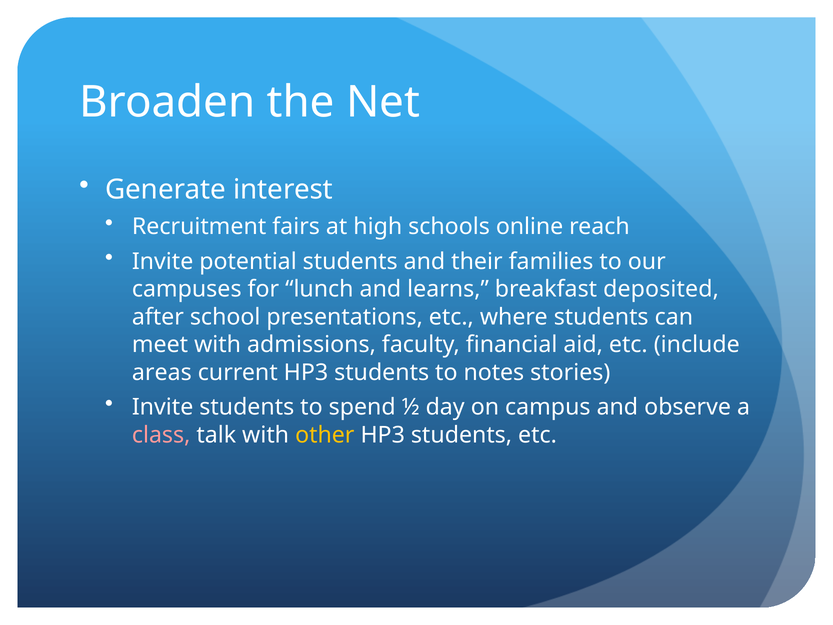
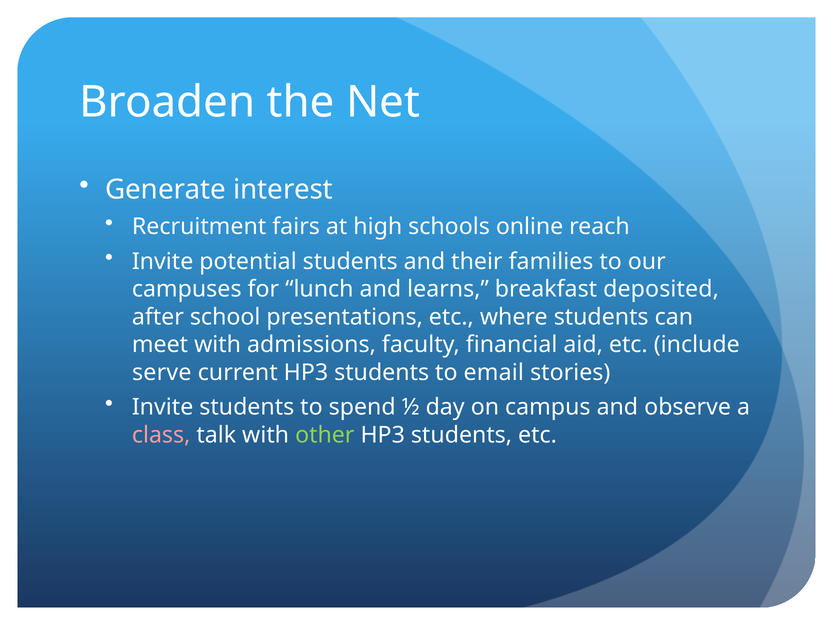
areas: areas -> serve (162, 372)
notes: notes -> email (494, 372)
other colour: yellow -> light green (325, 435)
